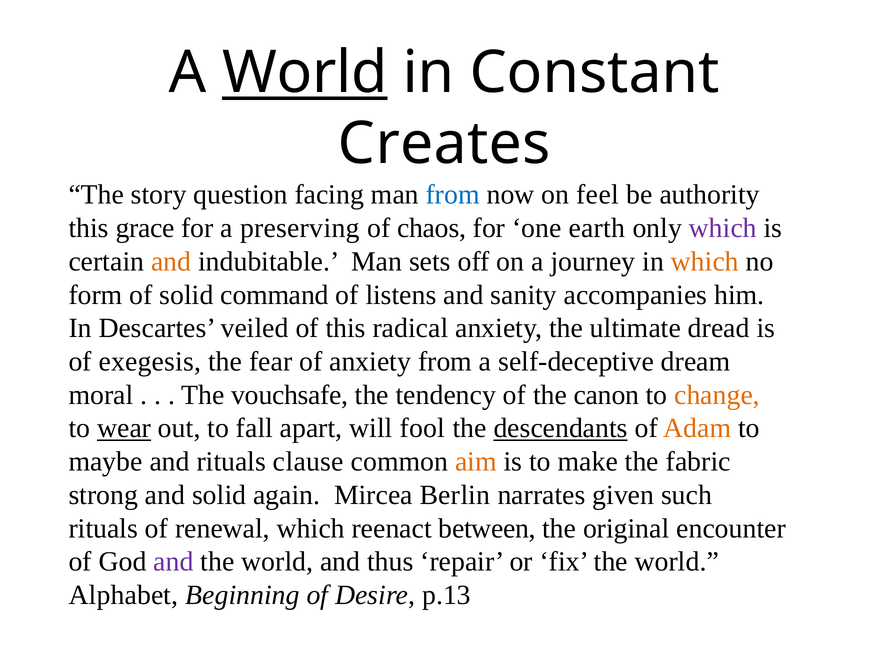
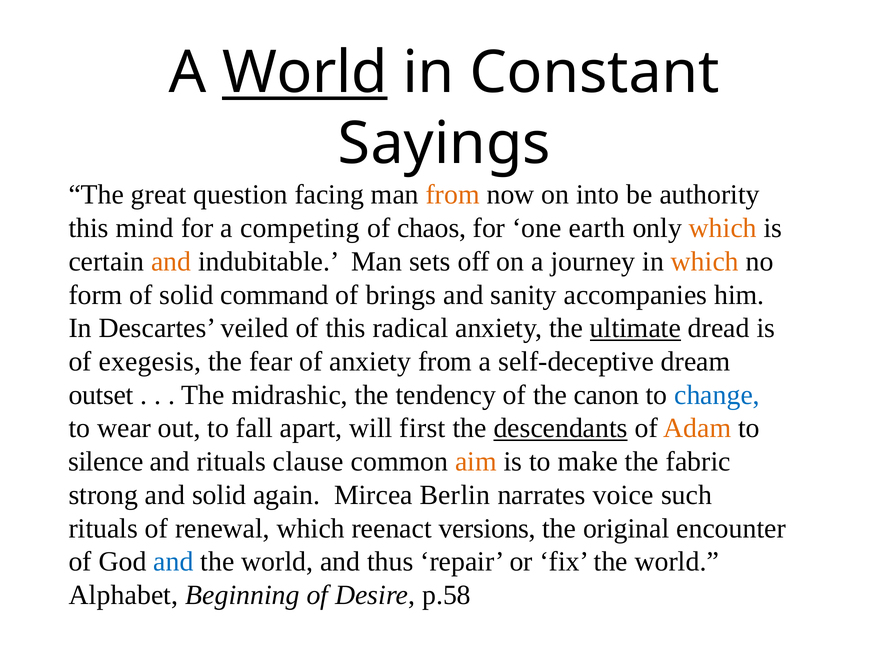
Creates: Creates -> Sayings (444, 144)
story: story -> great (159, 195)
from colour: blue -> orange (453, 195)
feel: feel -> into (598, 195)
grace: grace -> mind (145, 228)
preserving: preserving -> competing (300, 228)
which colour: purple -> orange (723, 228)
listens: listens -> brings (401, 295)
ultimate underline: none -> present (635, 328)
moral: moral -> outset (101, 395)
vouchsafe: vouchsafe -> midrashic (290, 395)
change colour: orange -> blue (717, 395)
wear underline: present -> none (124, 428)
fool: fool -> first (422, 428)
maybe: maybe -> silence (106, 461)
given: given -> voice (623, 495)
between: between -> versions (487, 528)
and colour: purple -> blue (173, 562)
p.13: p.13 -> p.58 (447, 595)
